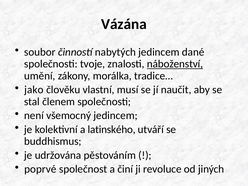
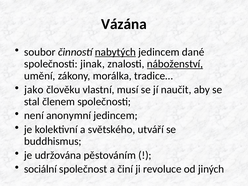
nabytých underline: none -> present (115, 52)
tvoje: tvoje -> jinak (93, 64)
všemocný: všemocný -> anonymní (69, 116)
latinského: latinského -> světského (112, 129)
poprvé: poprvé -> sociální (40, 169)
